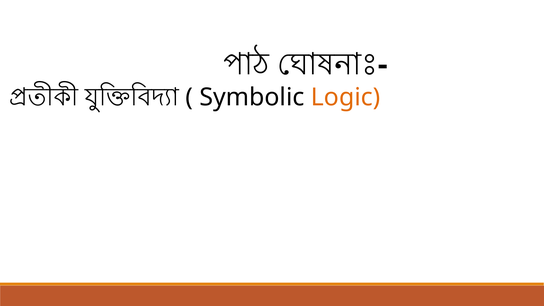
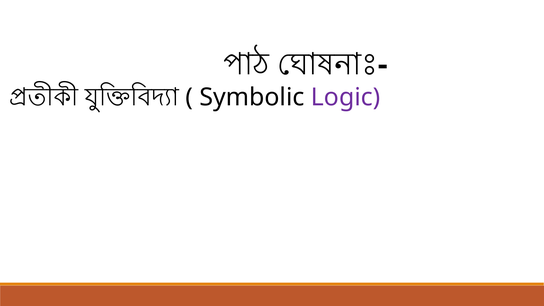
Logic colour: orange -> purple (346, 97)
